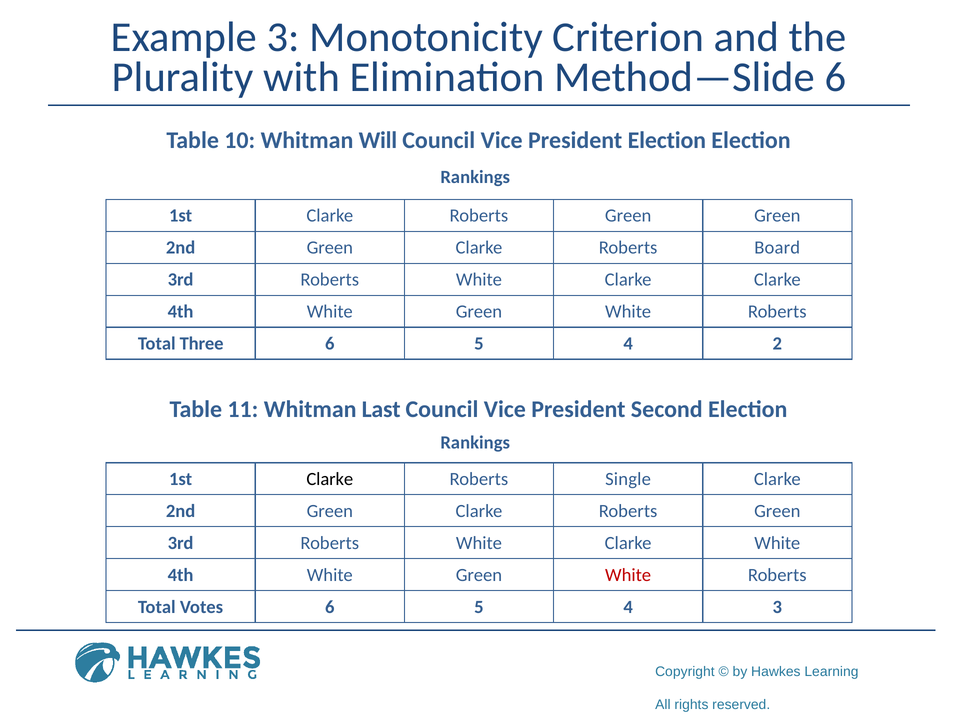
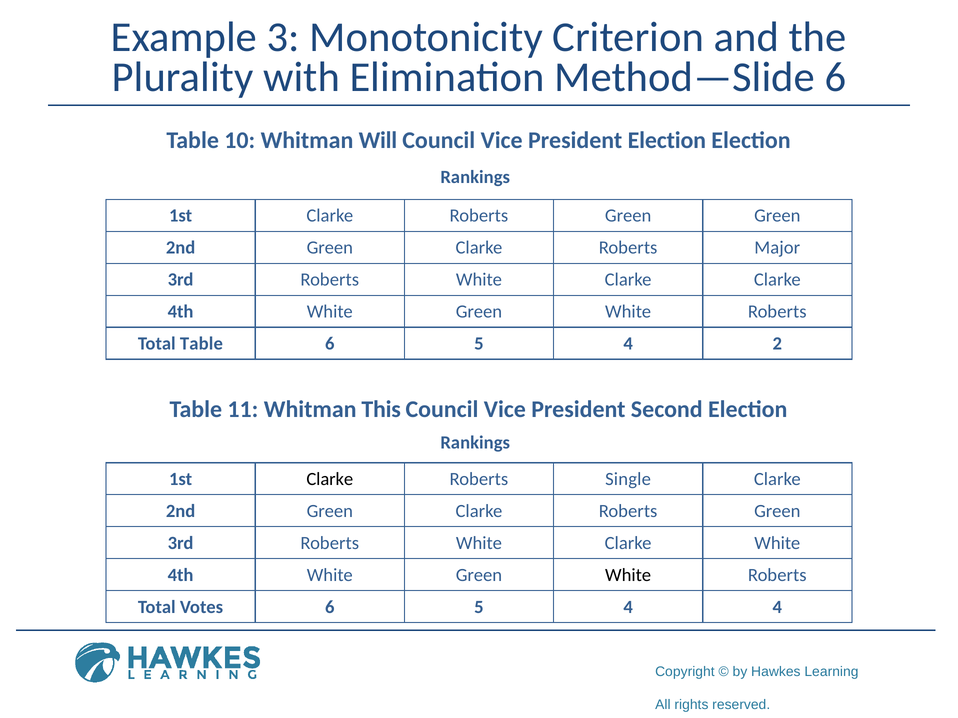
Board: Board -> Major (777, 248)
Total Three: Three -> Table (201, 344)
Last: Last -> This (381, 410)
White colour: red -> black (628, 575)
4 3: 3 -> 4 (777, 607)
